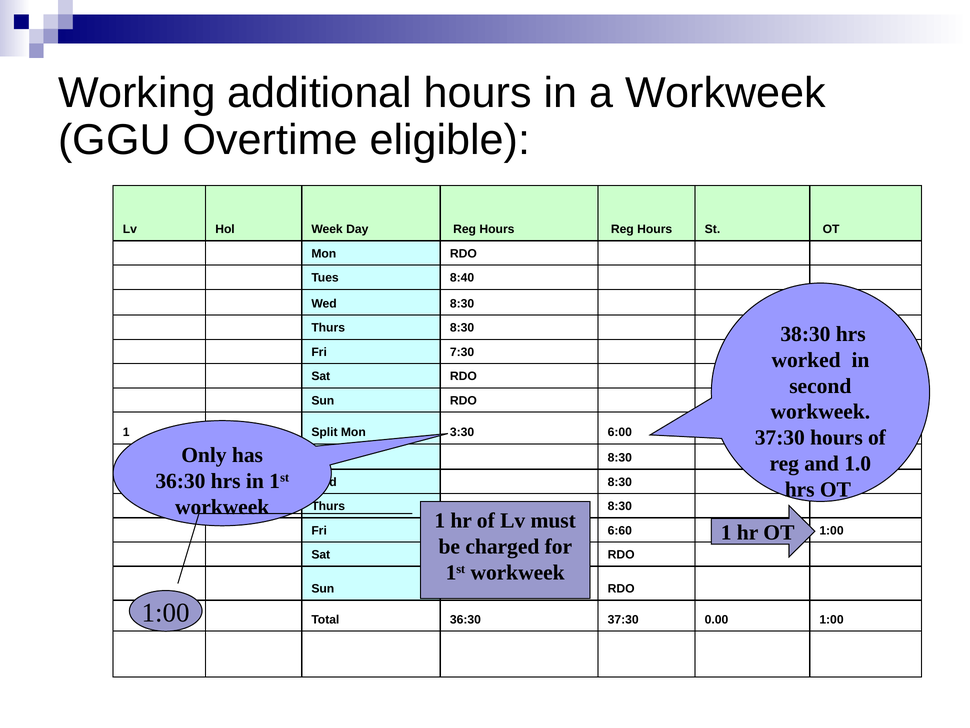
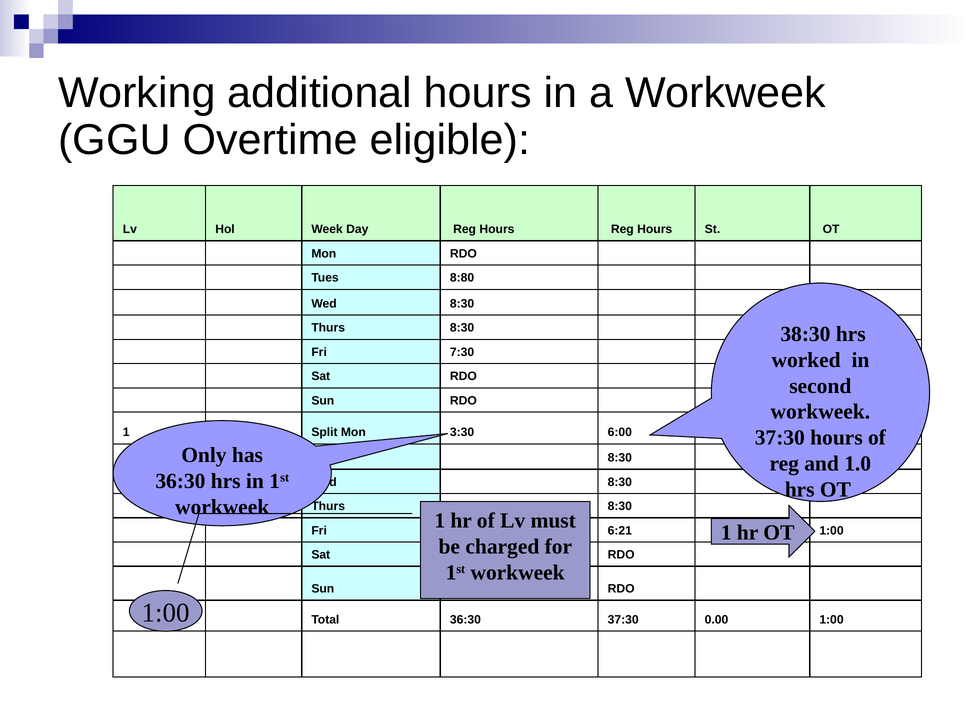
8:40: 8:40 -> 8:80 (462, 278)
6:60: 6:60 -> 6:21 (620, 530)
